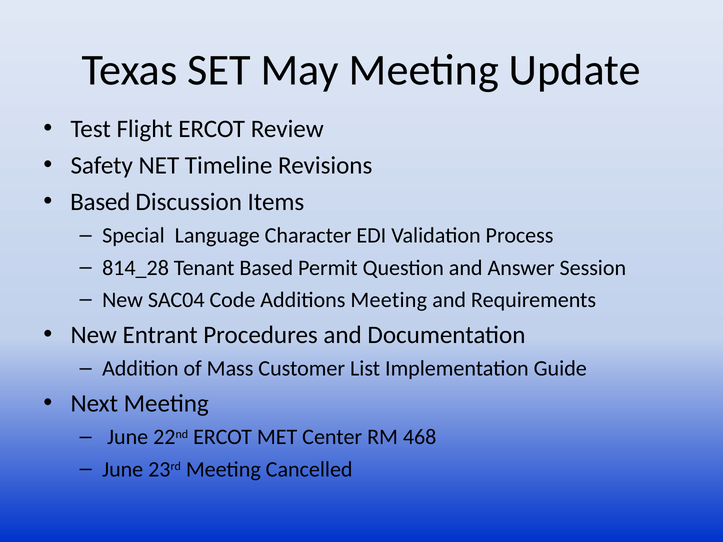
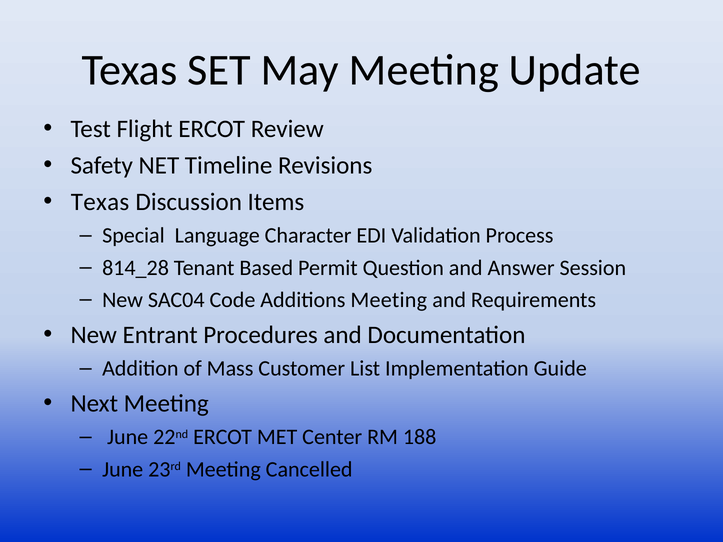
Based: Based -> Texas (100, 202)
468: 468 -> 188 (420, 437)
